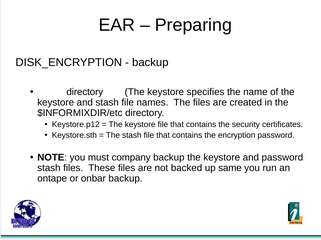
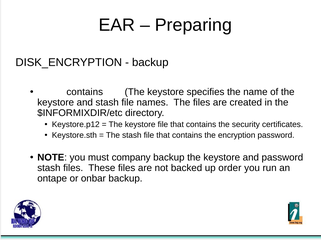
directory: directory -> contains (85, 92)
same: same -> order (230, 168)
